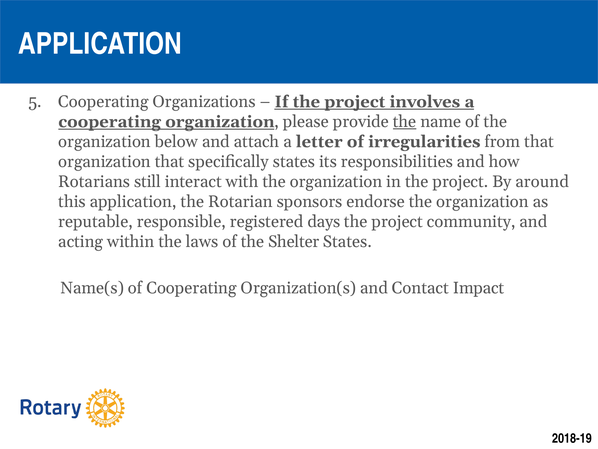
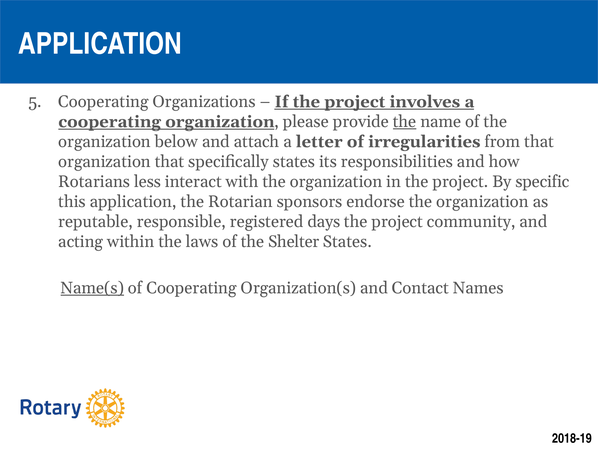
still: still -> less (148, 181)
around: around -> specific (542, 181)
Name(s underline: none -> present (92, 288)
Impact: Impact -> Names (478, 288)
